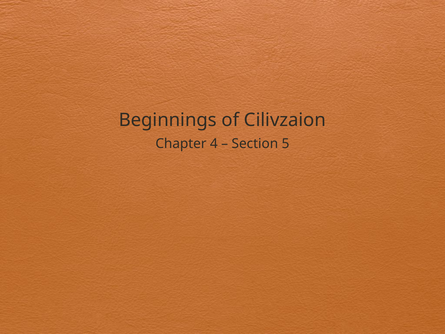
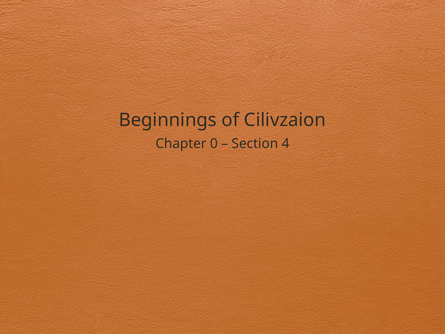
4: 4 -> 0 (214, 144)
5: 5 -> 4 (286, 144)
